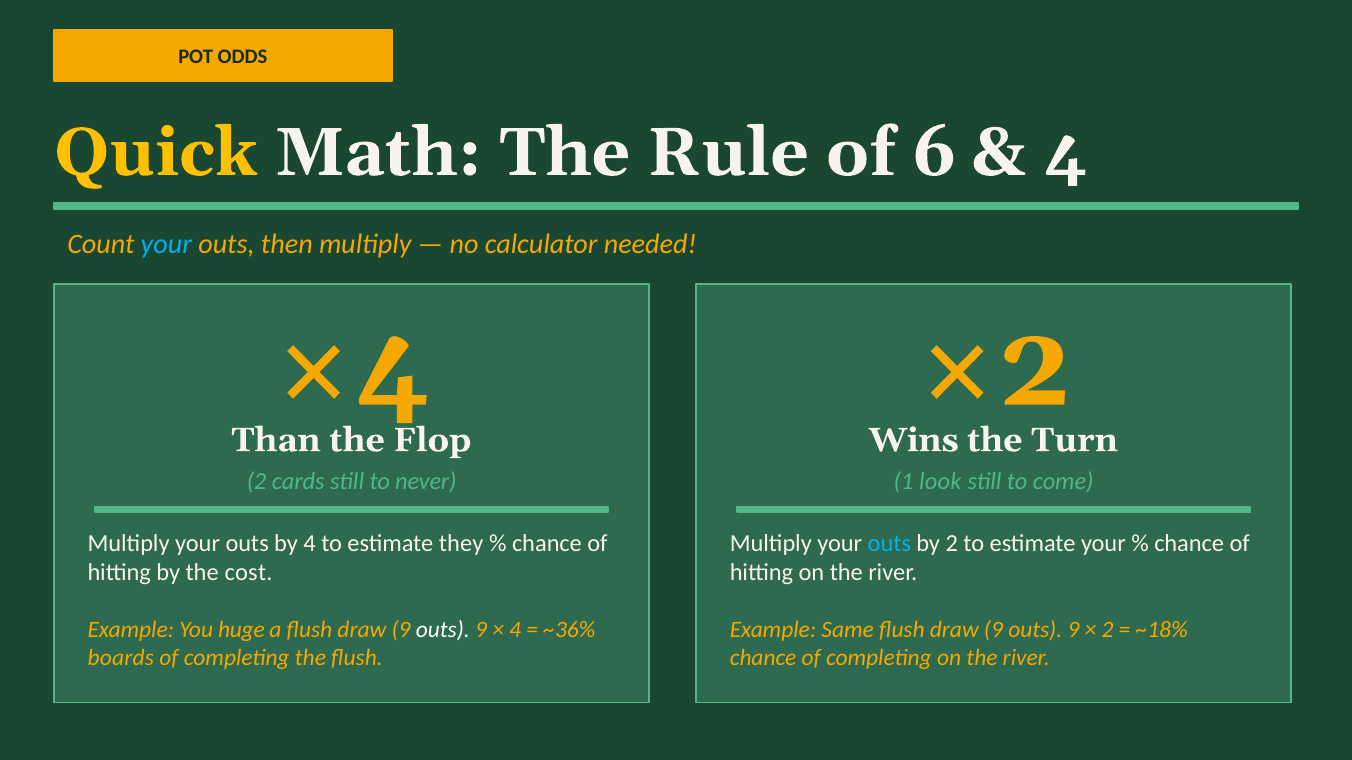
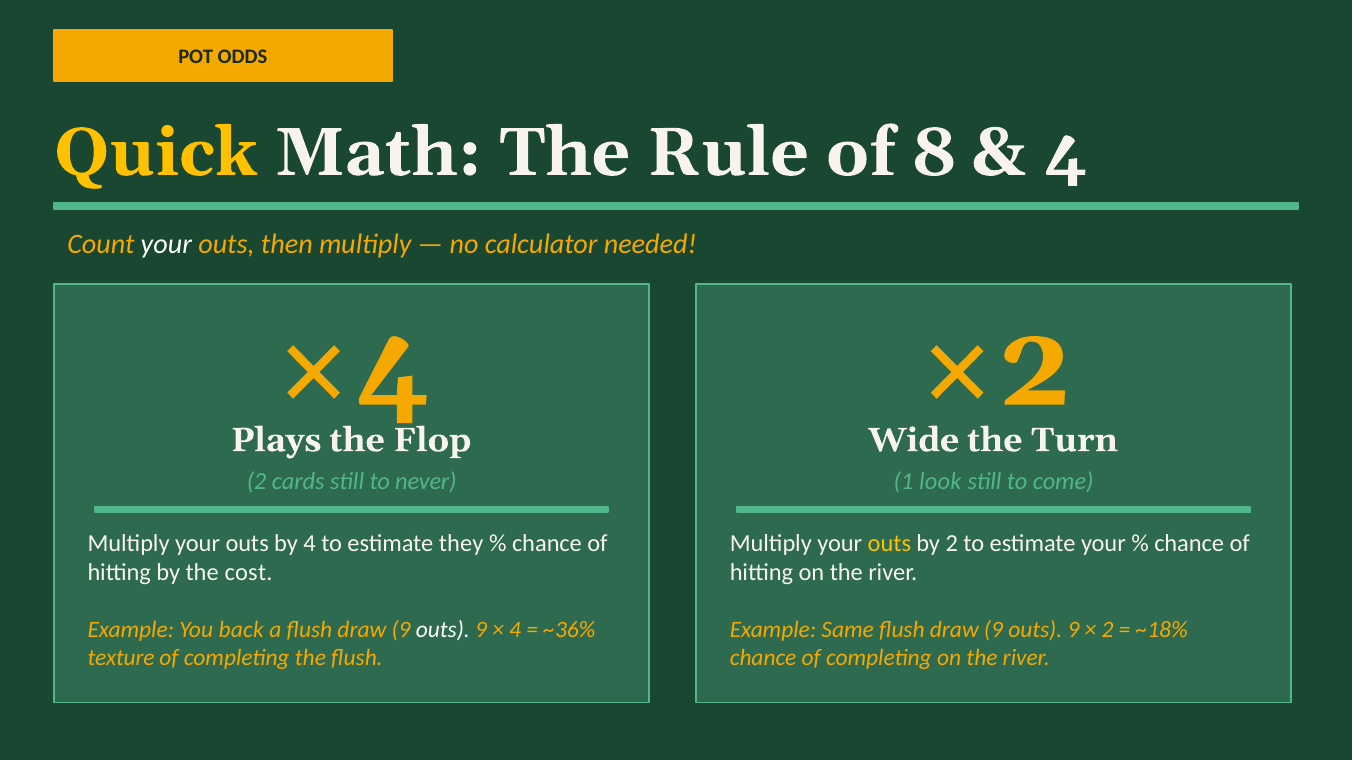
6: 6 -> 8 (934, 153)
your colour: light blue -> white (166, 244)
Than: Than -> Plays (276, 440)
Wins: Wins -> Wide (914, 440)
outs colour: light blue -> yellow (889, 543)
huge: huge -> back (241, 630)
boards: boards -> texture (121, 659)
